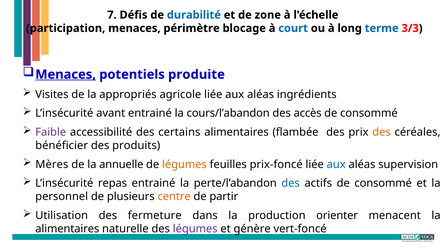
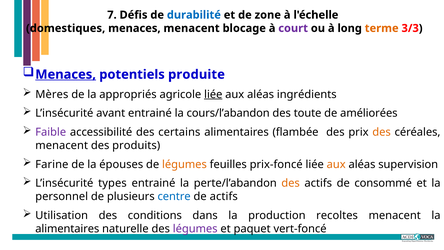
participation: participation -> domestiques (66, 28)
menaces périmètre: périmètre -> menacent (192, 28)
court colour: blue -> purple (293, 28)
terme colour: blue -> orange (382, 28)
Visites: Visites -> Mères (52, 94)
liée underline: none -> present (213, 94)
accès: accès -> toute (308, 113)
consommé: consommé -> améliorées (369, 113)
bénéficier: bénéficier -> menacent (62, 145)
Mères: Mères -> Farine (52, 164)
annuelle: annuelle -> épouses (121, 164)
aux colour: blue -> orange (336, 164)
repas: repas -> types (112, 183)
des colour: blue -> orange (291, 183)
centre colour: orange -> blue (174, 196)
de partir: partir -> actifs (224, 196)
fermeture: fermeture -> conditions (155, 215)
orienter: orienter -> recoltes (337, 215)
génère: génère -> paquet (252, 229)
